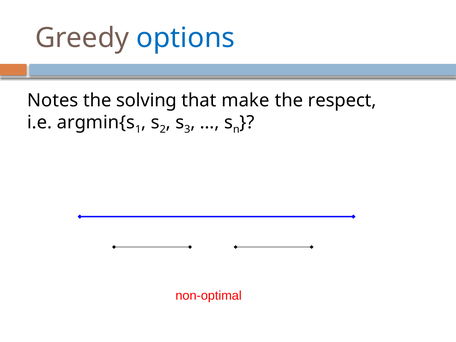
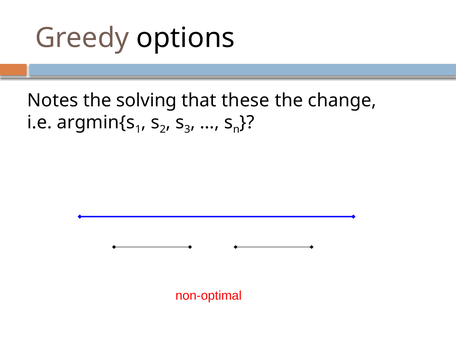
options colour: blue -> black (186, 38)
make: make -> these (246, 100)
respect: respect -> change (342, 100)
